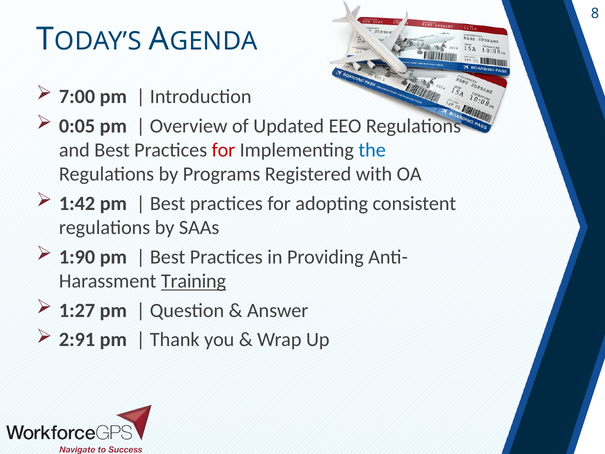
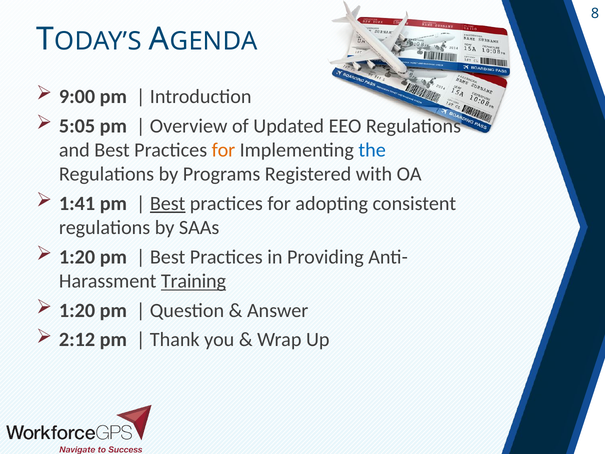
7:00: 7:00 -> 9:00 (77, 97)
0:05: 0:05 -> 5:05 (77, 126)
for colour: red -> orange (223, 150)
1:42: 1:42 -> 1:41 (77, 203)
Best underline: none -> present (168, 203)
1:90: 1:90 -> 1:20 (77, 257)
1:27: 1:27 -> 1:20 (77, 310)
2:91: 2:91 -> 2:12 (77, 340)
